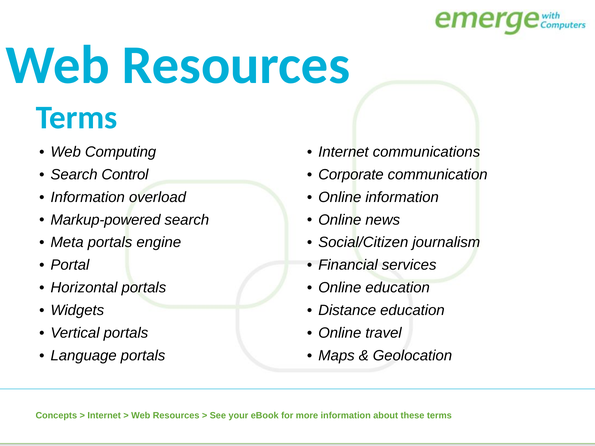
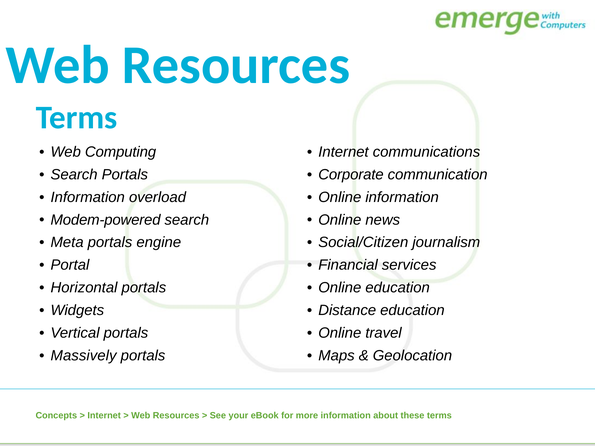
Search Control: Control -> Portals (125, 175)
Markup-powered: Markup-powered -> Modem-powered (106, 220)
Language: Language -> Massively (84, 356)
